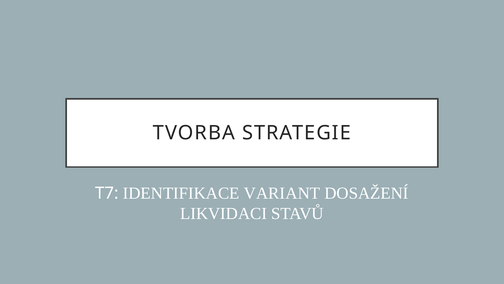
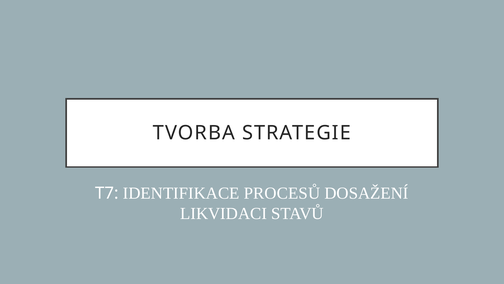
VARIANT: VARIANT -> PROCESŮ (282, 193)
